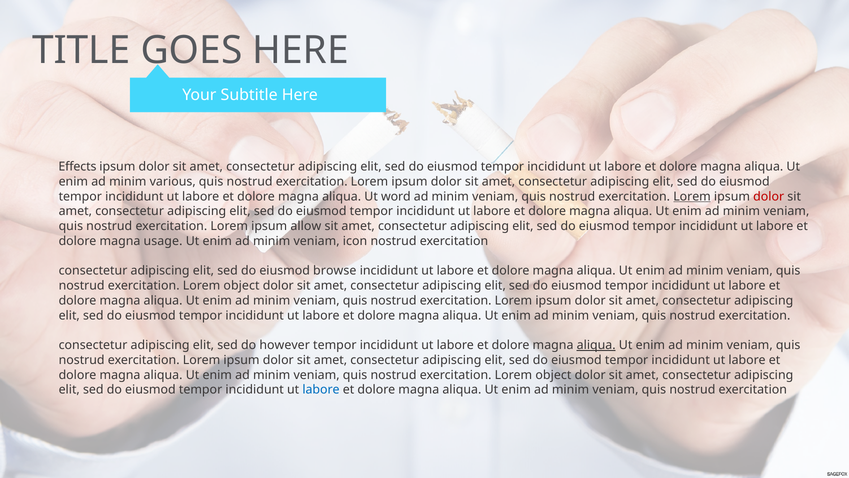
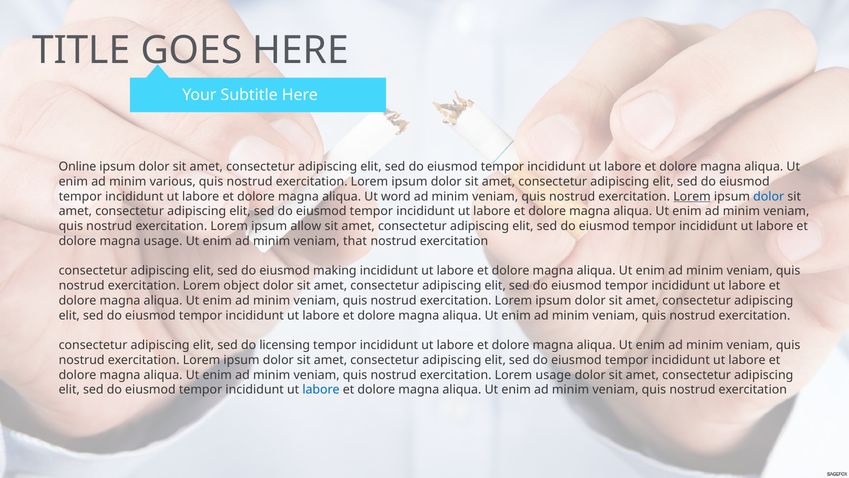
Effects: Effects -> Online (77, 167)
dolor colour: red -> blue (769, 196)
icon: icon -> that (355, 241)
browse: browse -> making (335, 271)
however: however -> licensing (285, 345)
aliqua underline: present -> none (596, 345)
object: object -> usage (553, 375)
